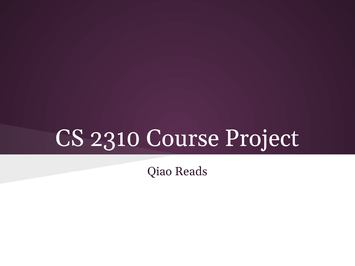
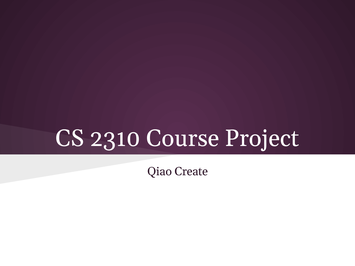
Reads: Reads -> Create (191, 172)
